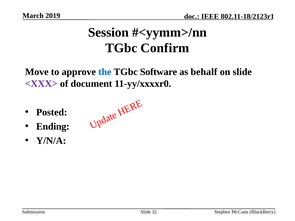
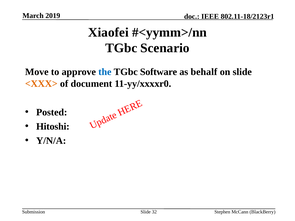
Session: Session -> Xiaofei (108, 32)
Confirm: Confirm -> Scenario (165, 48)
<XXX> colour: purple -> orange (41, 84)
Ending: Ending -> Hitoshi (53, 127)
